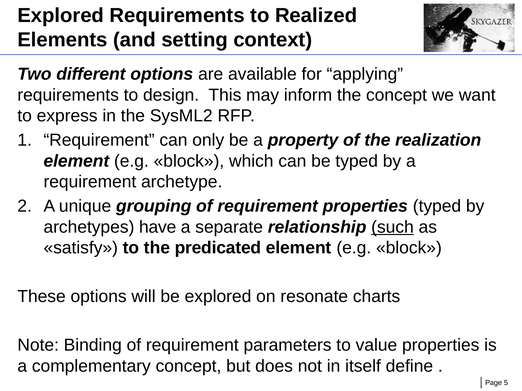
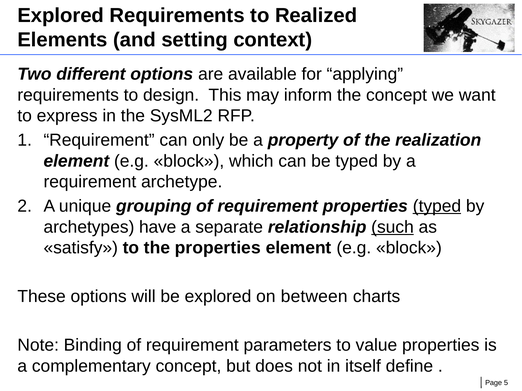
typed underline: none -> present (437, 206)
the predicated: predicated -> properties (218, 248)
resonate: resonate -> between (314, 297)
